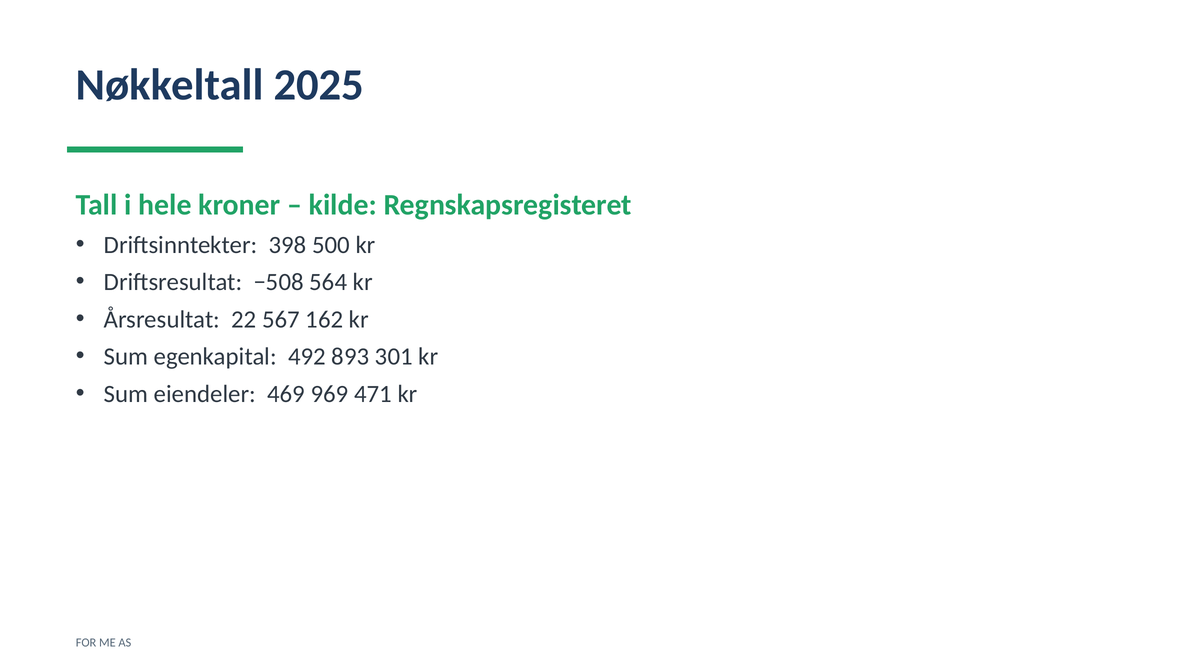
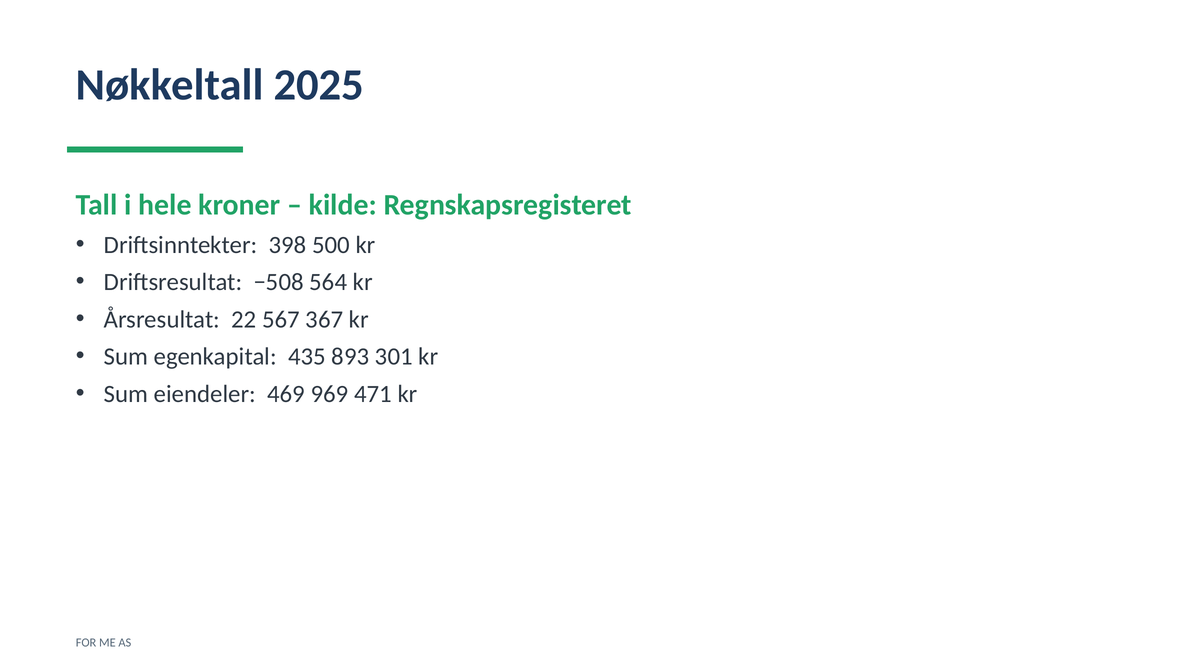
162: 162 -> 367 (324, 320)
492: 492 -> 435 (307, 357)
